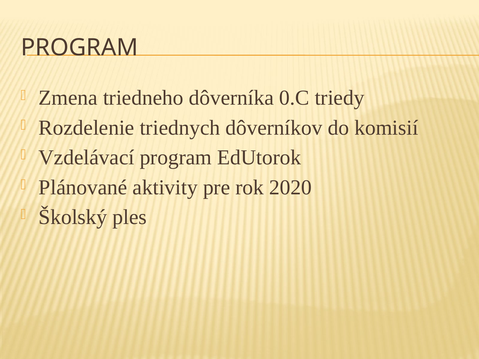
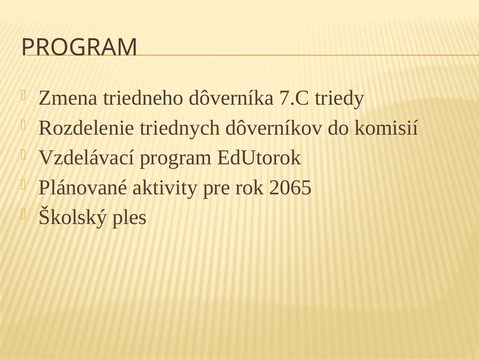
0.C: 0.C -> 7.C (294, 98)
2020: 2020 -> 2065 (291, 187)
